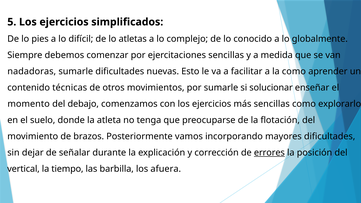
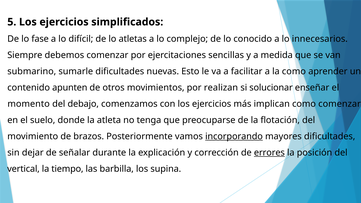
pies: pies -> fase (40, 39)
globalmente: globalmente -> innecesarios (320, 39)
nadadoras: nadadoras -> submarino (32, 72)
técnicas: técnicas -> apunten (70, 88)
por sumarle: sumarle -> realizan (221, 88)
más sencillas: sencillas -> implican (272, 104)
como explorarlo: explorarlo -> comenzar (340, 104)
incorporando underline: none -> present (234, 136)
afuera: afuera -> supina (166, 169)
